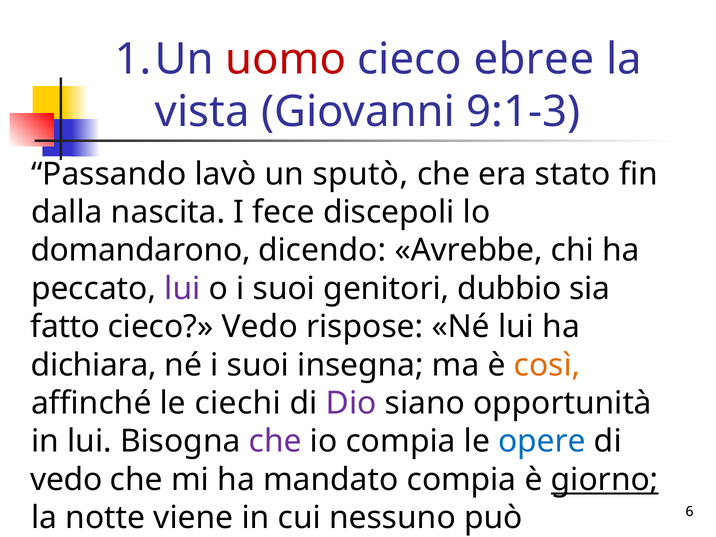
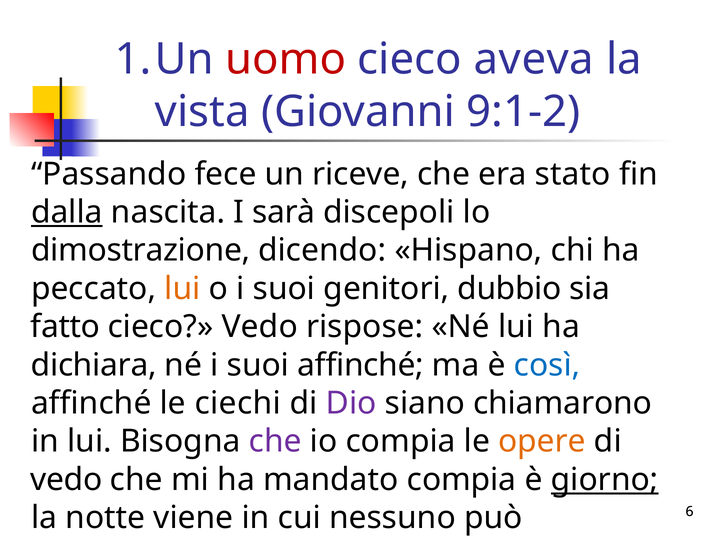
ebree: ebree -> aveva (534, 59)
9:1-3: 9:1-3 -> 9:1-2 (523, 112)
lavò: lavò -> fece (226, 174)
sputò: sputò -> riceve (361, 174)
dalla underline: none -> present (67, 212)
fece: fece -> sarà (284, 212)
domandarono: domandarono -> dimostrazione (141, 250)
Avrebbe: Avrebbe -> Hispano (469, 250)
lui colour: purple -> orange (183, 289)
suoi insegna: insegna -> affinché (361, 365)
così colour: orange -> blue (547, 365)
opportunità: opportunità -> chiamarono (563, 403)
opere colour: blue -> orange (542, 441)
